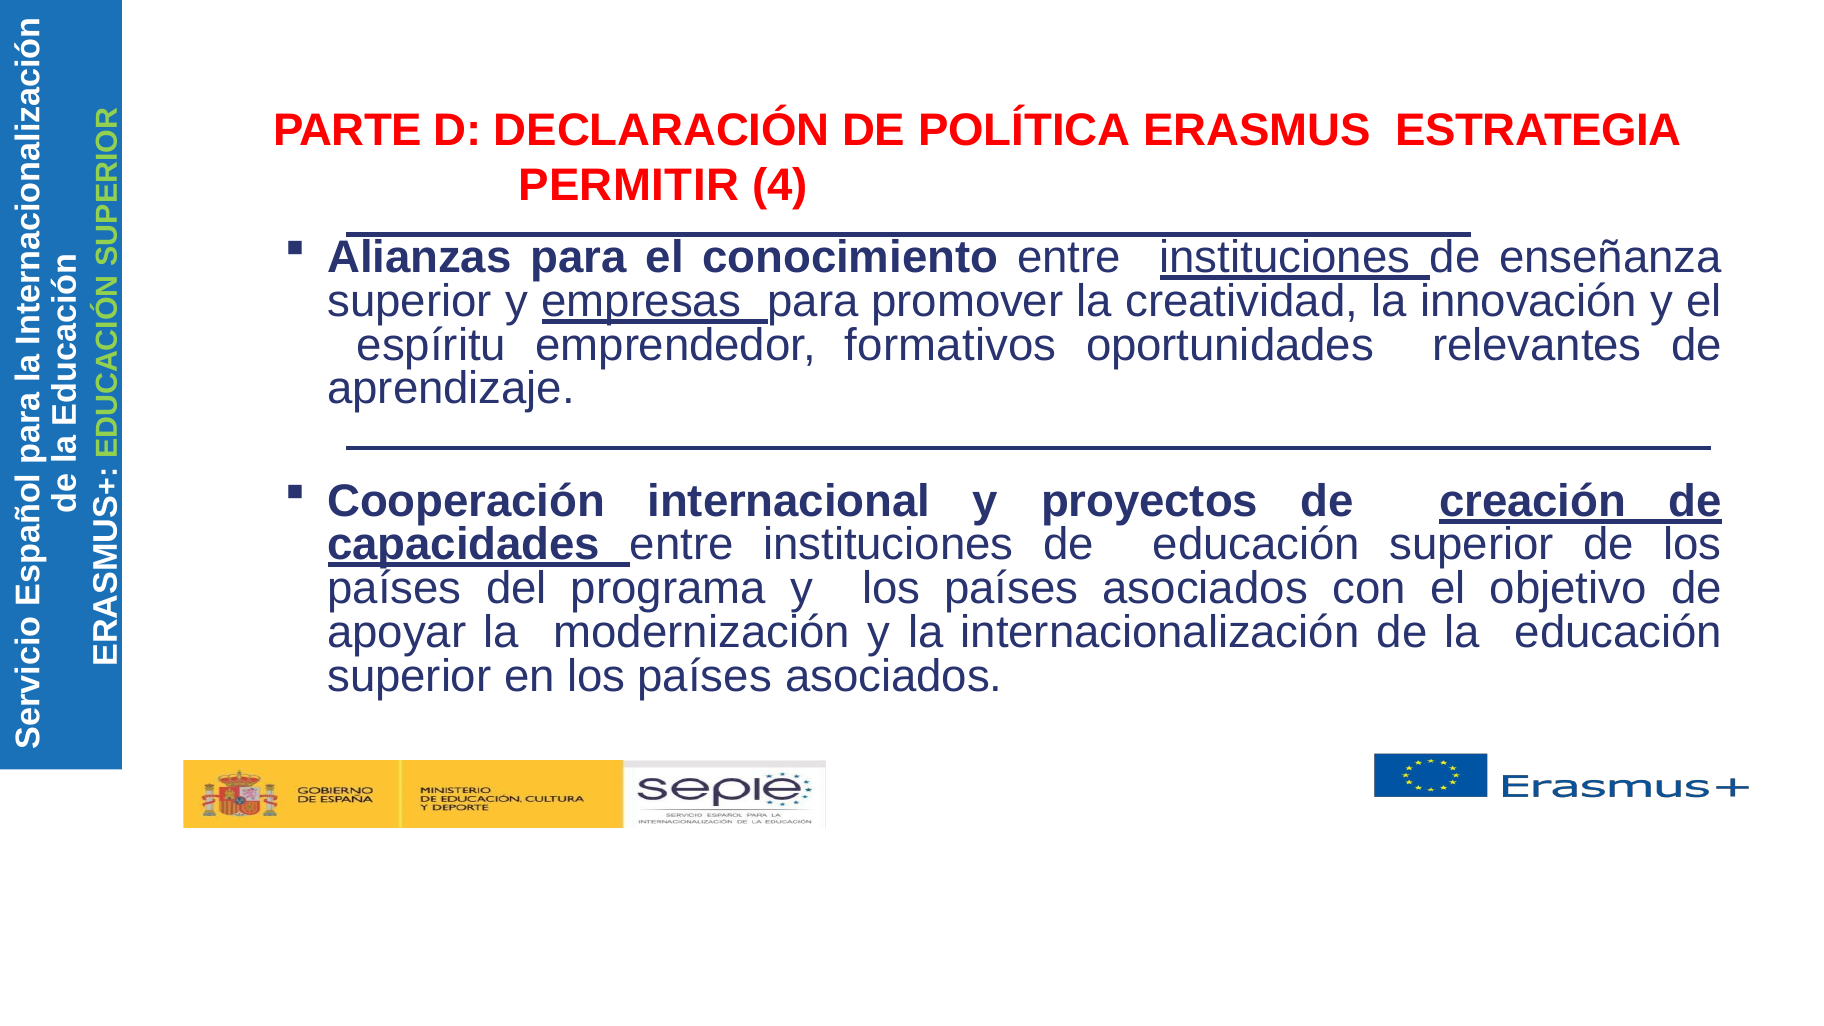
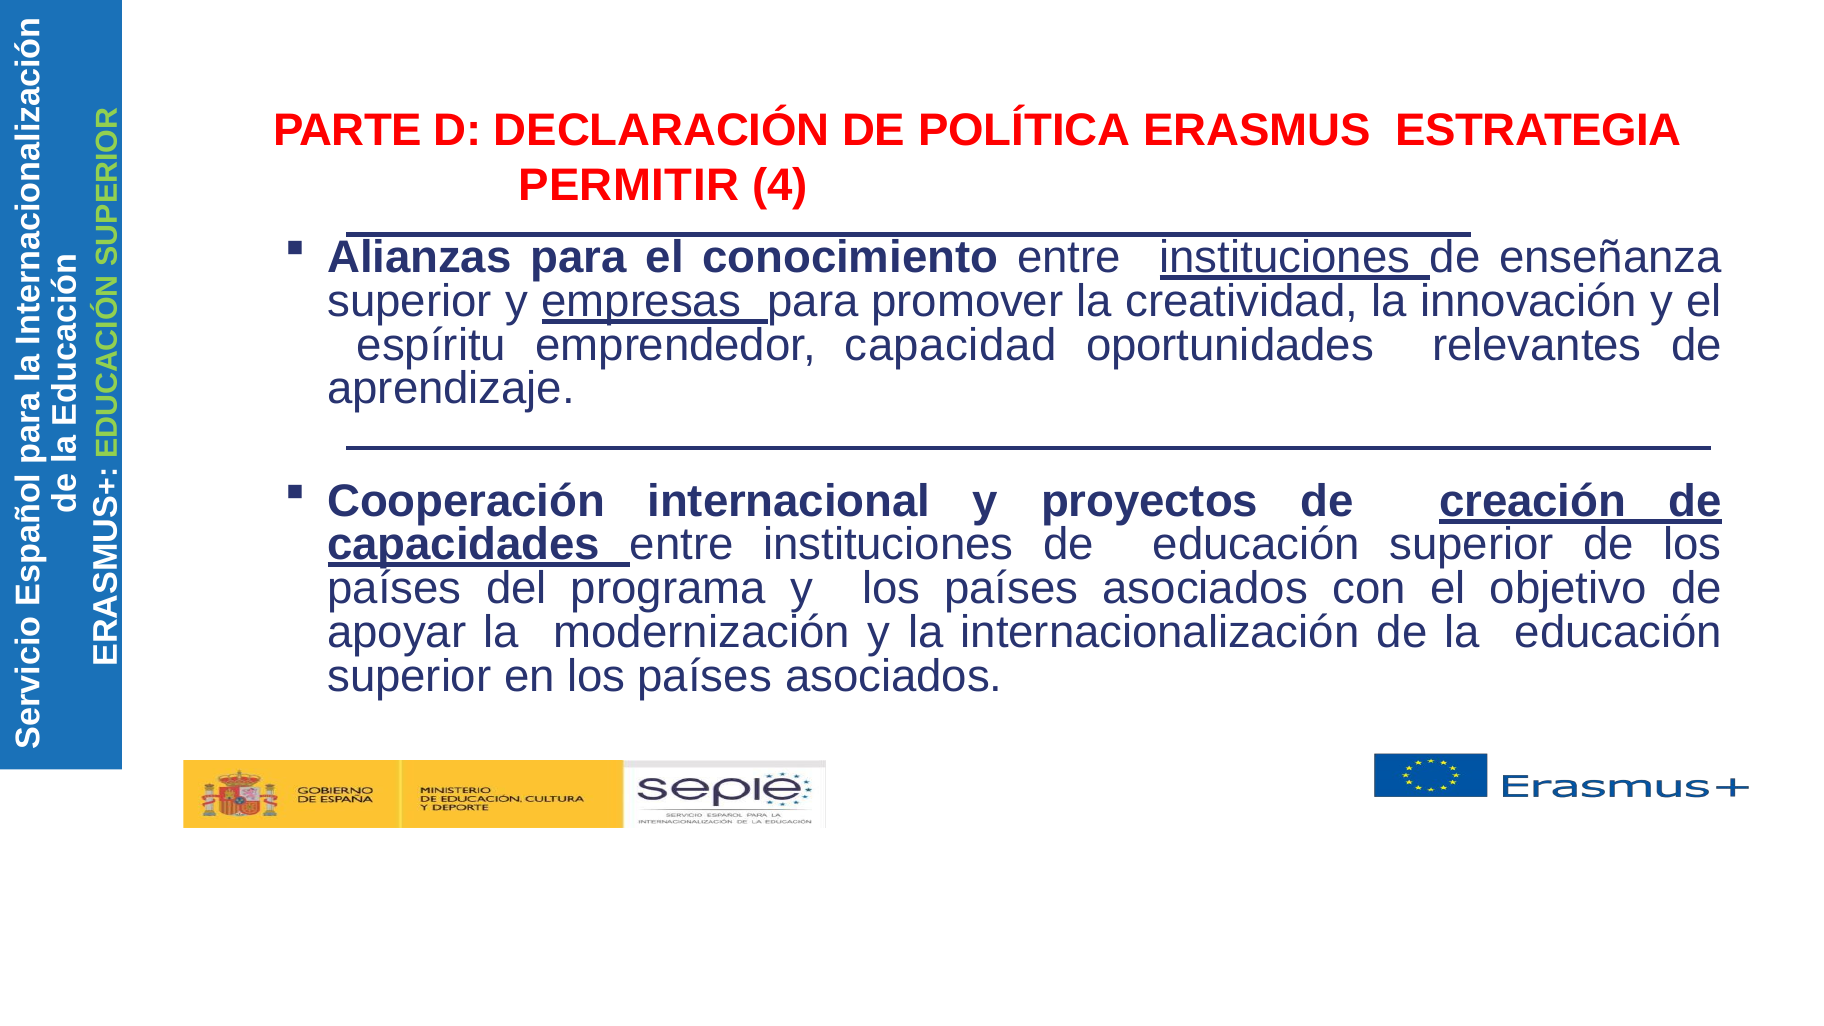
formativos: formativos -> capacidad (951, 345)
